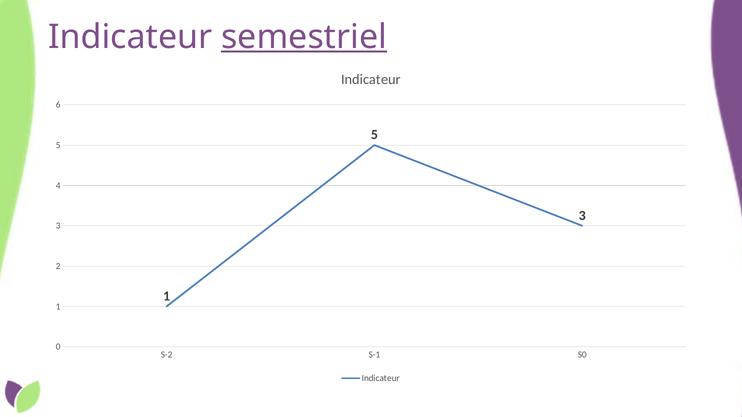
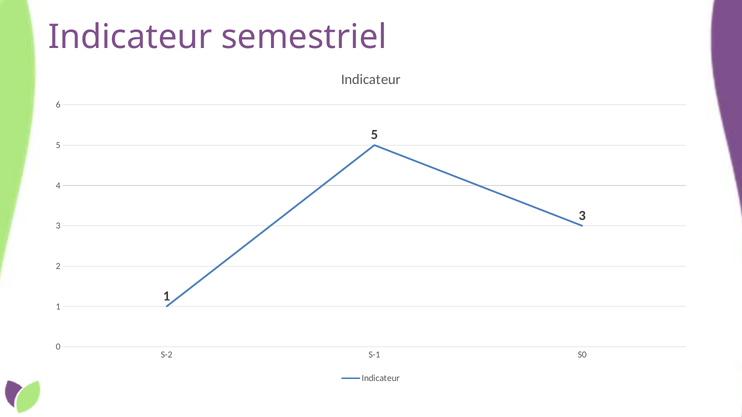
semestriel underline: present -> none (304, 37)
